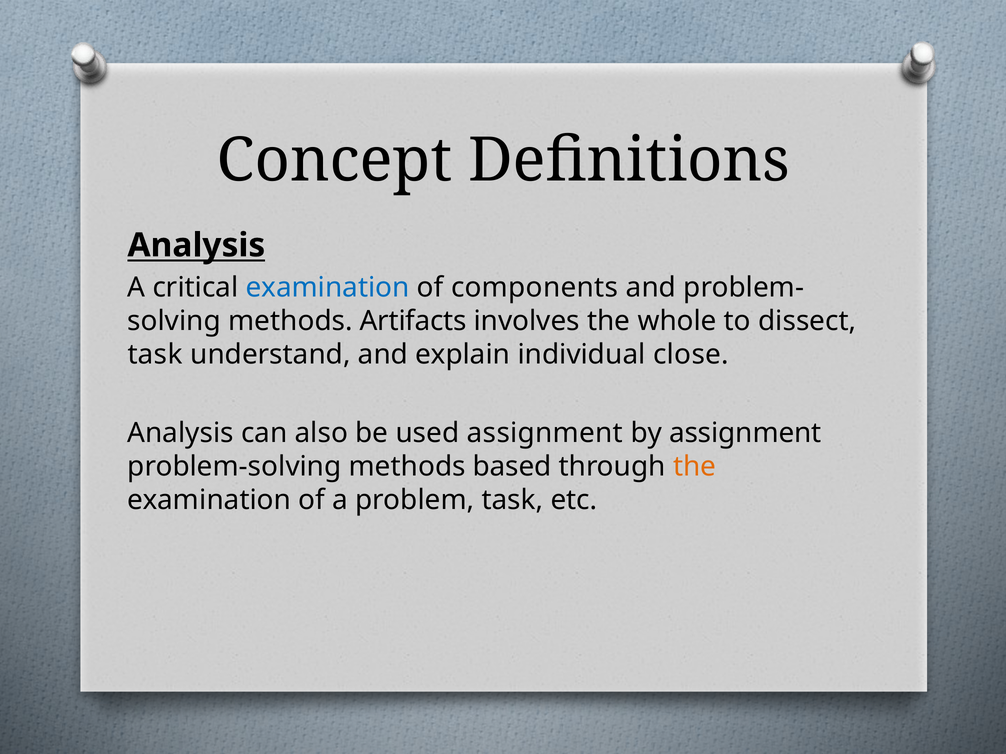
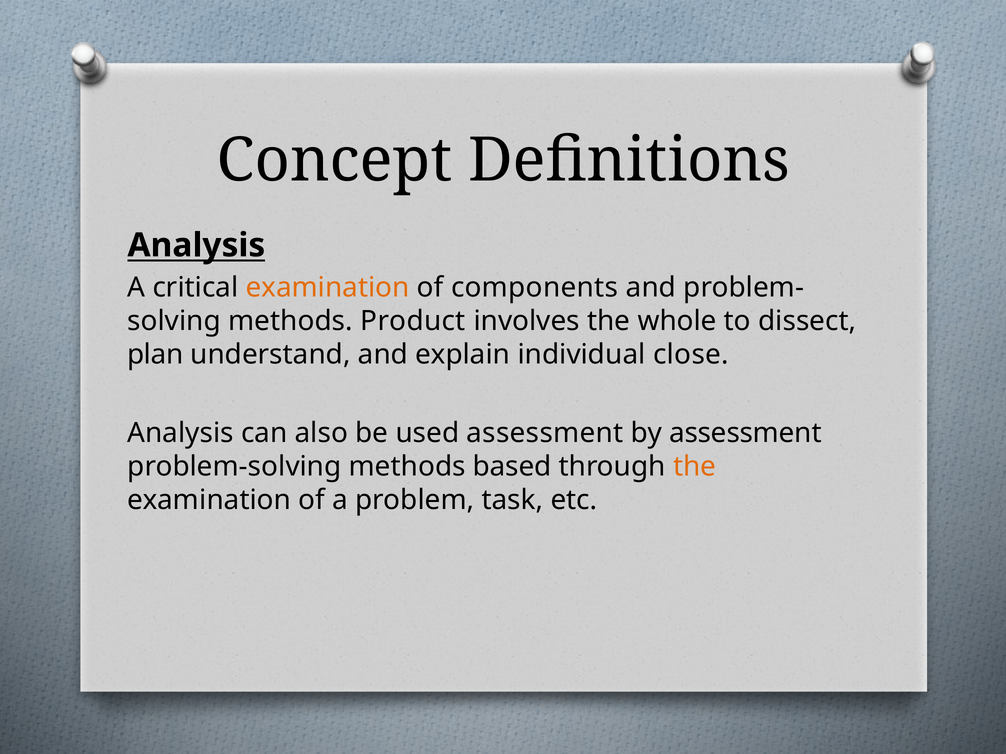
examination colour: blue -> orange (328, 288)
Artifacts: Artifacts -> Product (413, 321)
task: task -> plan (155, 355)
used assignment: assignment -> assessment (545, 433)
by assignment: assignment -> assessment (745, 433)
